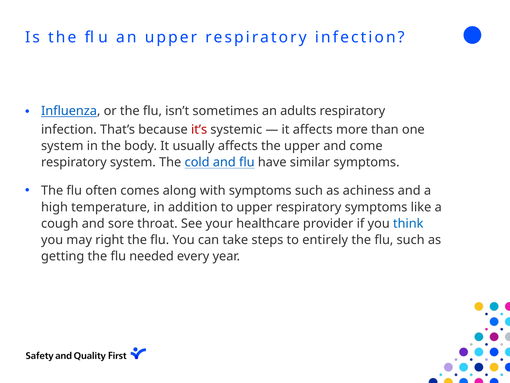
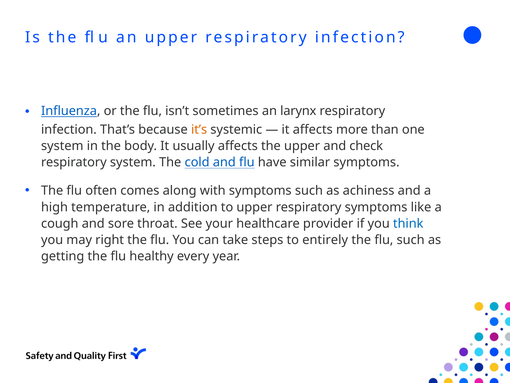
adults: adults -> larynx (298, 111)
it’s colour: red -> orange (199, 129)
come: come -> check (366, 146)
needed: needed -> healthy (151, 256)
